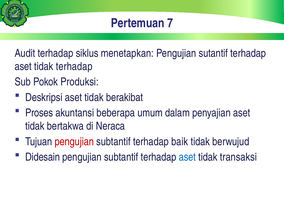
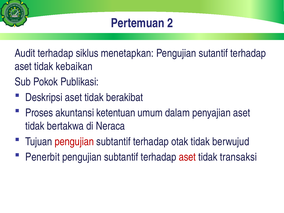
7: 7 -> 2 (170, 23)
tidak terhadap: terhadap -> kebaikan (74, 66)
Produksi: Produksi -> Publikasi (80, 82)
beberapa: beberapa -> ketentuan (116, 113)
baik: baik -> otak (180, 142)
Didesain: Didesain -> Penerbit (43, 157)
aset colour: blue -> red (187, 157)
